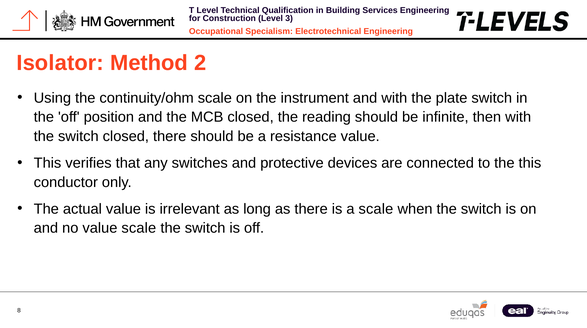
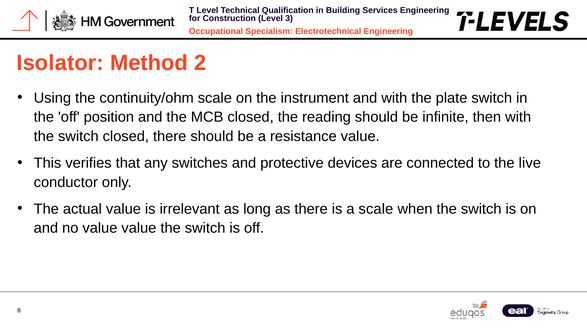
the this: this -> live (530, 163)
value scale: scale -> value (139, 228)
